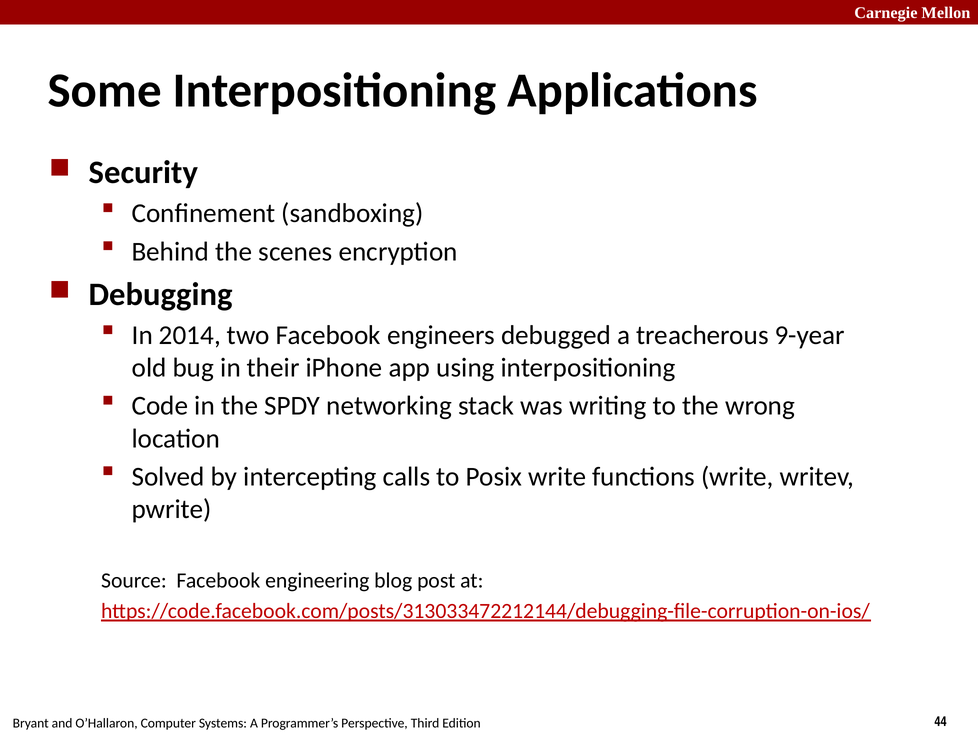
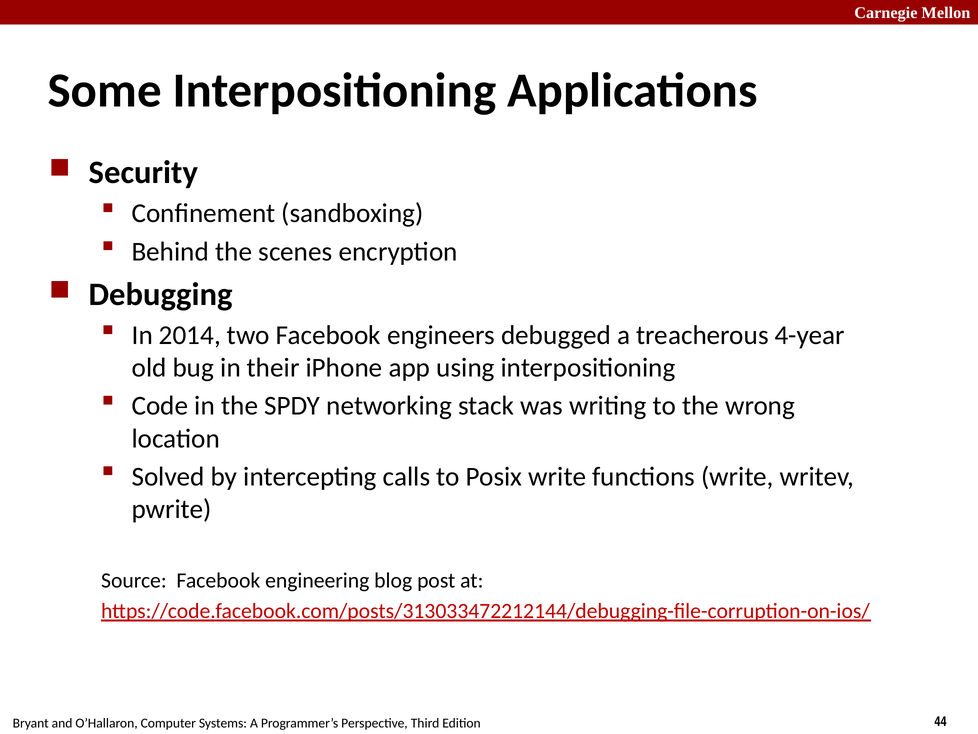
9-year: 9-year -> 4-year (810, 335)
